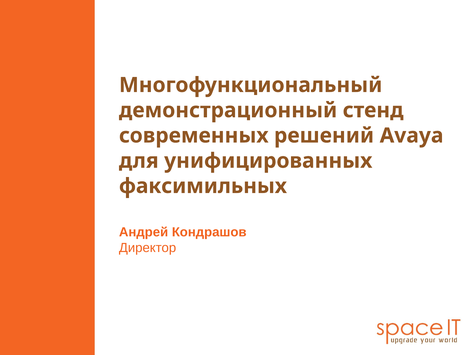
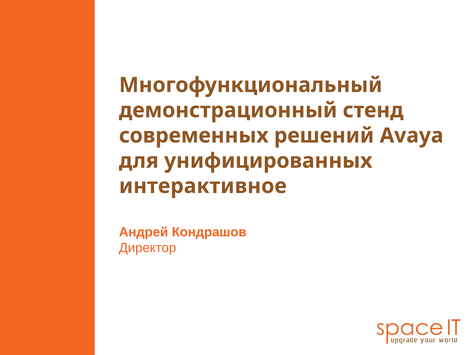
факсимильных: факсимильных -> интерактивное (203, 186)
